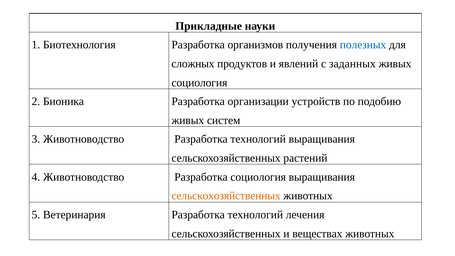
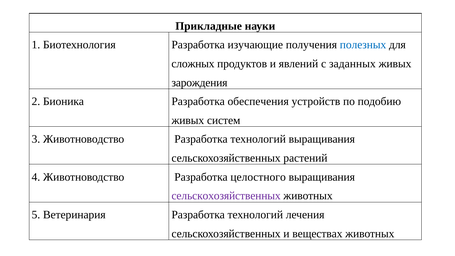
организмов: организмов -> изучающие (255, 45)
социология: социология -> зарождения (199, 83)
организации: организации -> обеспечения (258, 101)
Разработка социология: социология -> целостного (258, 177)
сельскохозяйственных colour: orange -> purple (226, 196)
